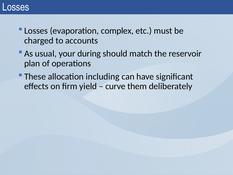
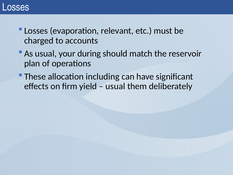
complex: complex -> relevant (117, 31)
curve: curve -> usual (115, 86)
